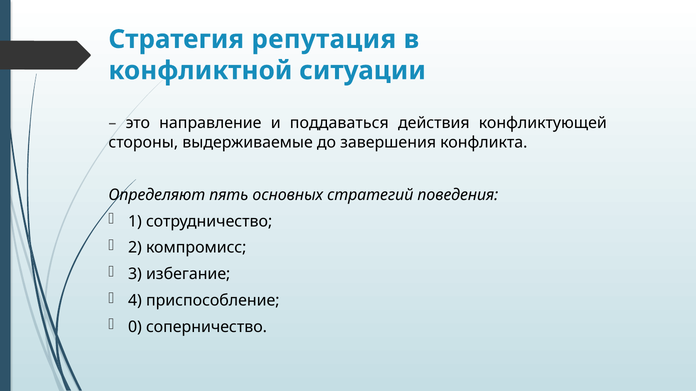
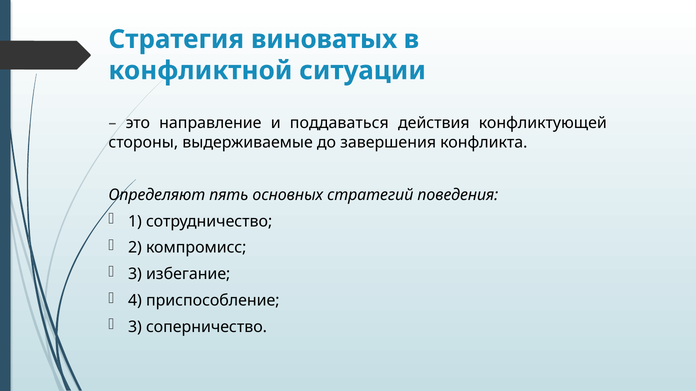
репутация: репутация -> виноватых (324, 39)
0: 0 -> 3 (135, 327)
